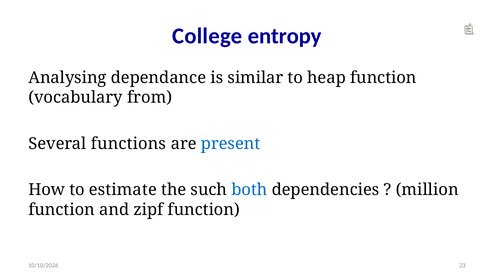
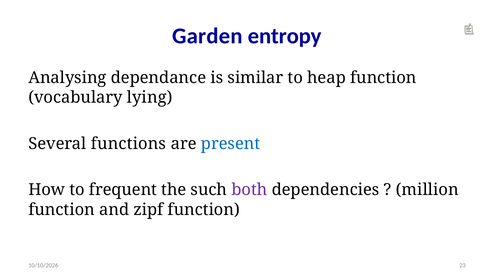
College: College -> Garden (207, 36)
from: from -> lying (150, 97)
estimate: estimate -> frequent (123, 190)
both colour: blue -> purple (249, 190)
